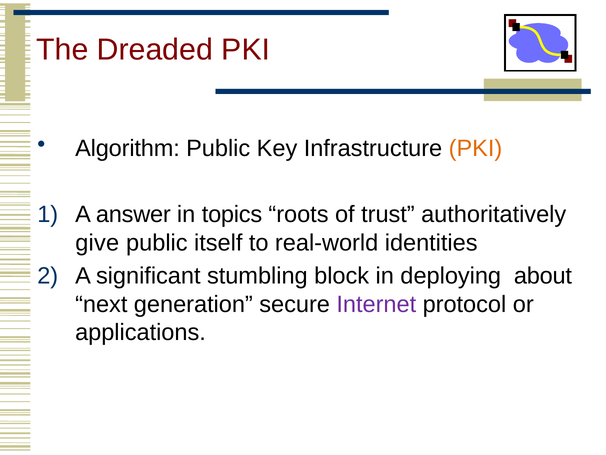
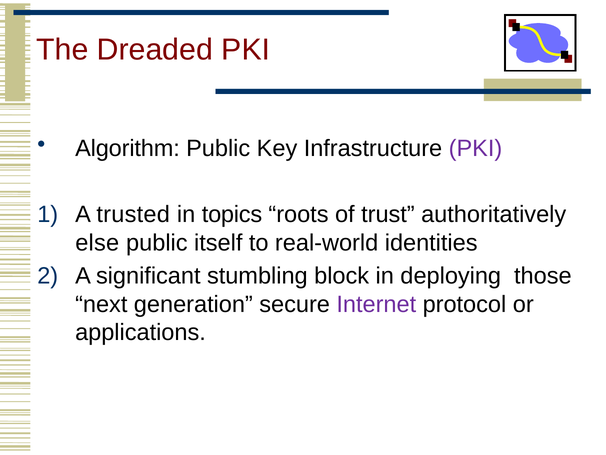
PKI colour: orange -> purple (475, 148)
answer: answer -> trusted (133, 214)
give: give -> else (97, 243)
about: about -> those (543, 276)
